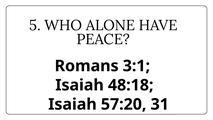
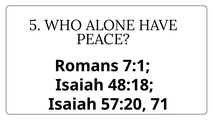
3:1: 3:1 -> 7:1 (136, 66)
31: 31 -> 71 (160, 104)
